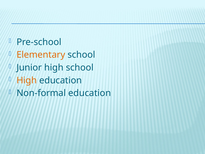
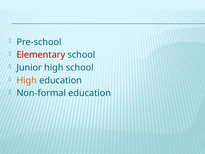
Elementary colour: orange -> red (41, 55)
